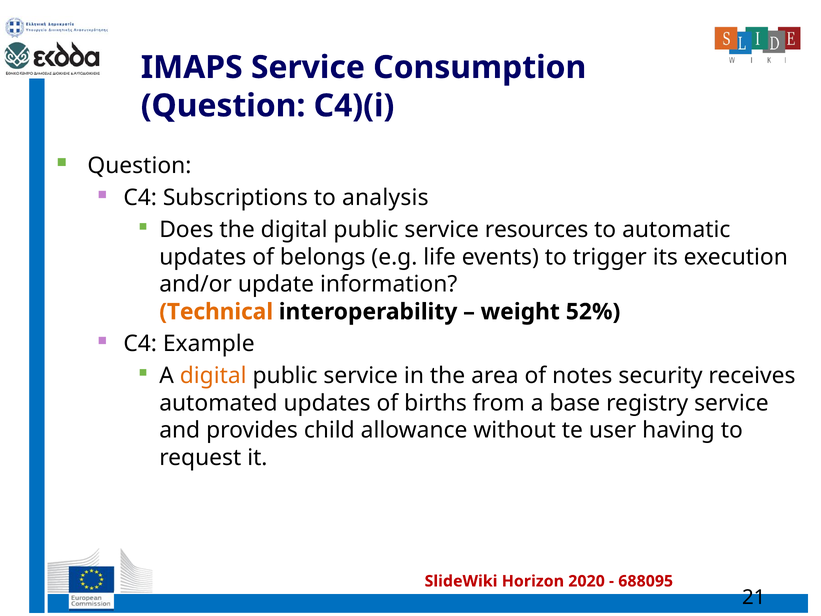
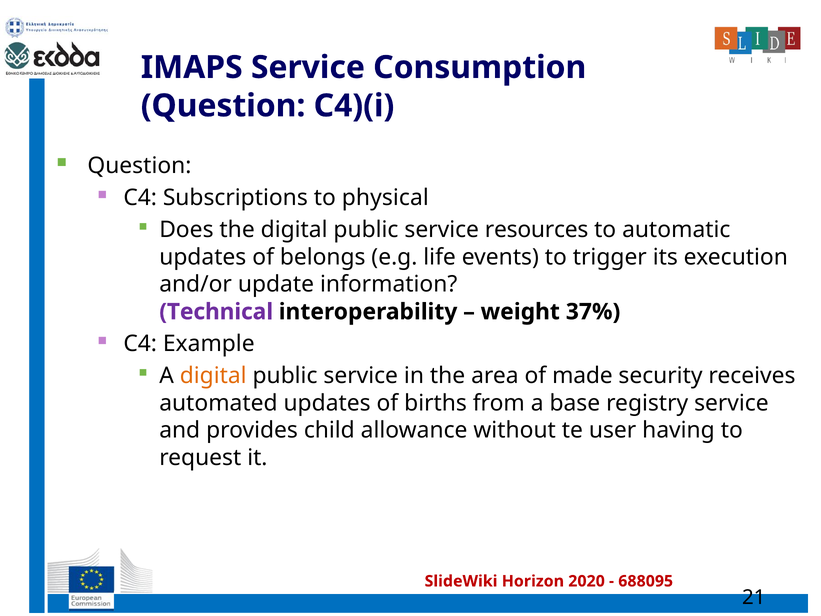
analysis: analysis -> physical (385, 198)
Technical colour: orange -> purple (216, 312)
52%: 52% -> 37% (593, 312)
notes: notes -> made (582, 375)
